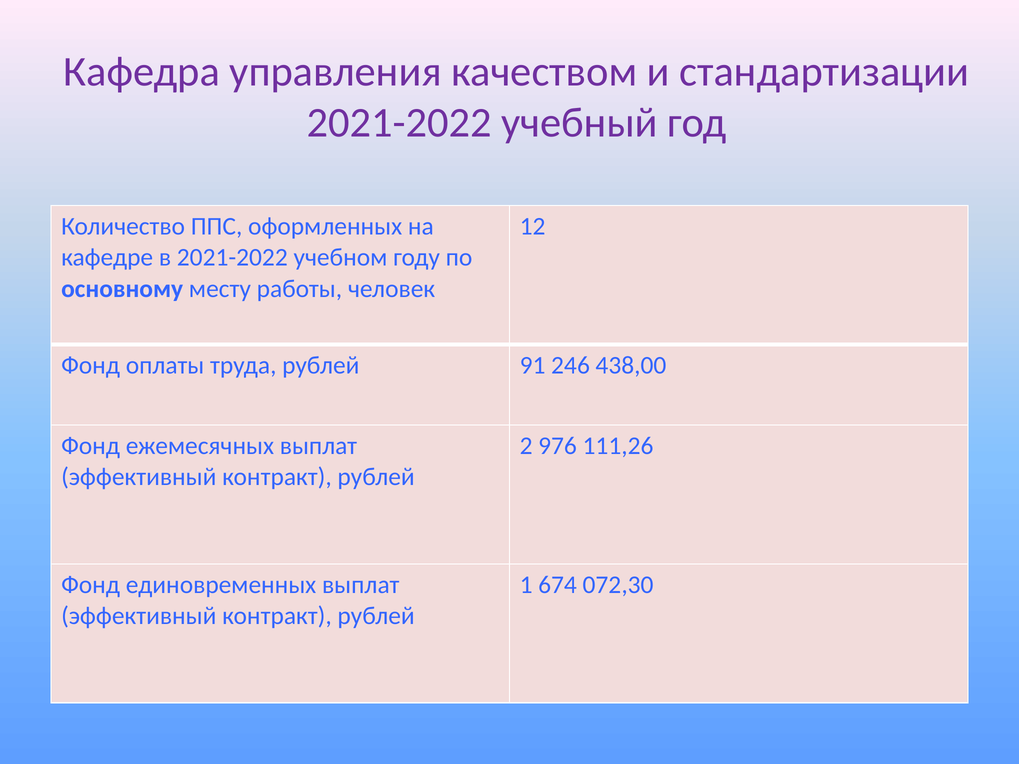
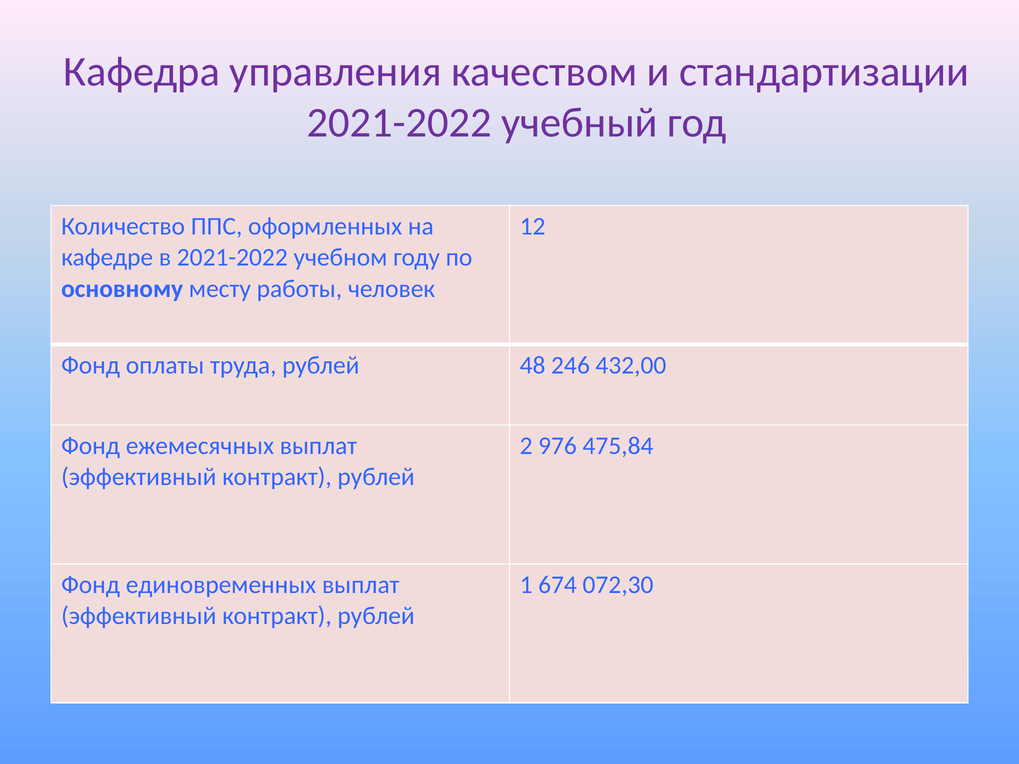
91: 91 -> 48 (533, 366)
438,00: 438,00 -> 432,00 (631, 366)
111,26: 111,26 -> 475,84 (618, 446)
